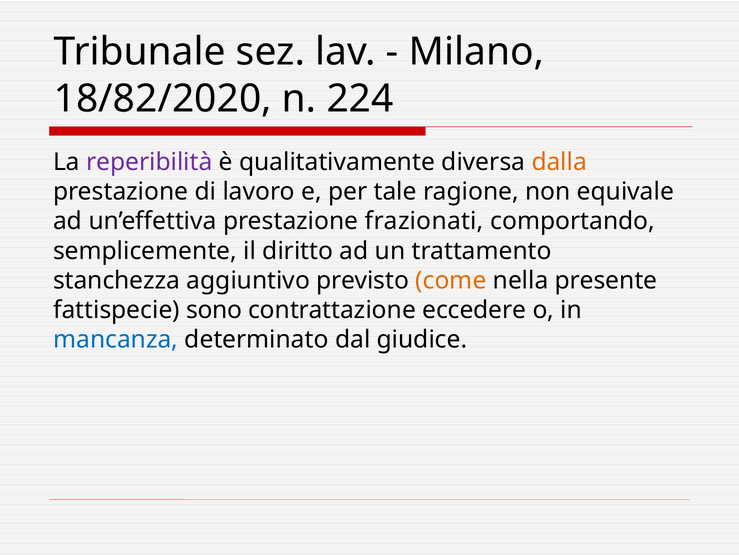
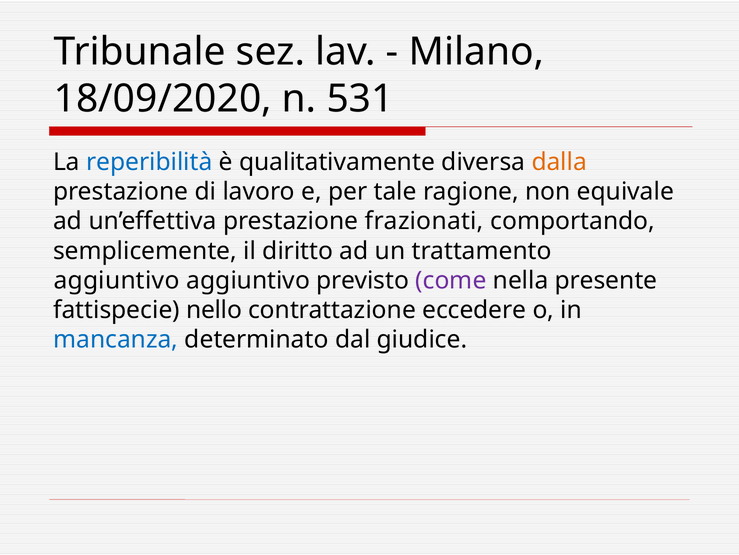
18/82/2020: 18/82/2020 -> 18/09/2020 (163, 99)
224: 224 -> 531 (360, 99)
reperibilità colour: purple -> blue (149, 162)
stanchezza: stanchezza -> aggiuntivo (116, 280)
come colour: orange -> purple (451, 280)
sono: sono -> nello (214, 310)
